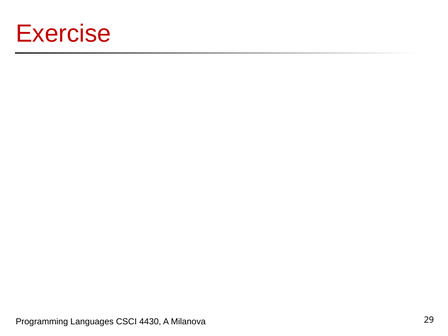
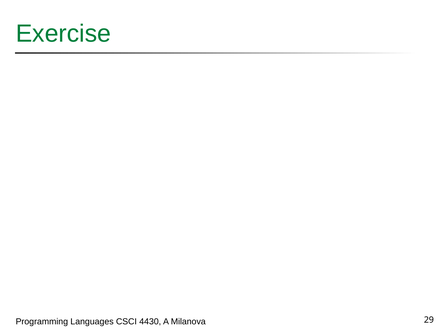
Exercise colour: red -> green (63, 34)
